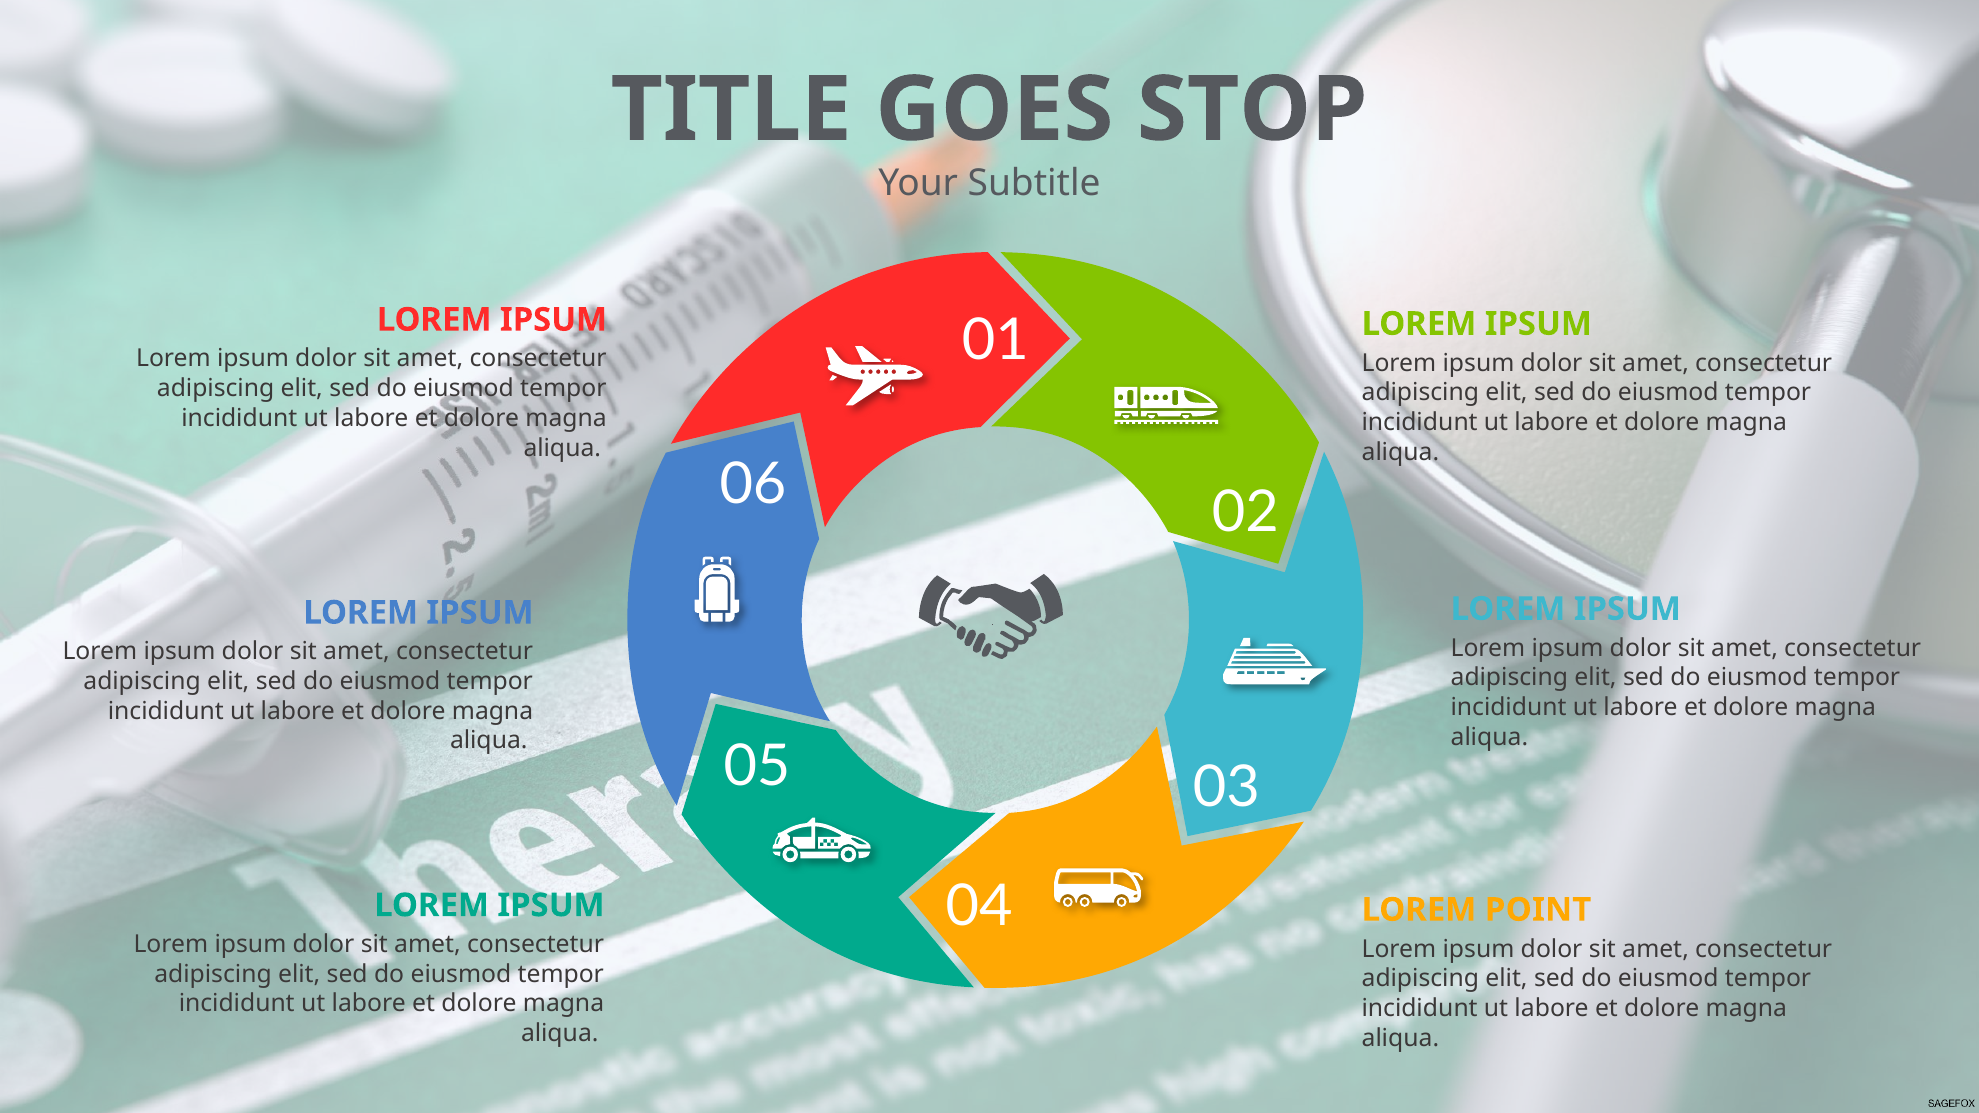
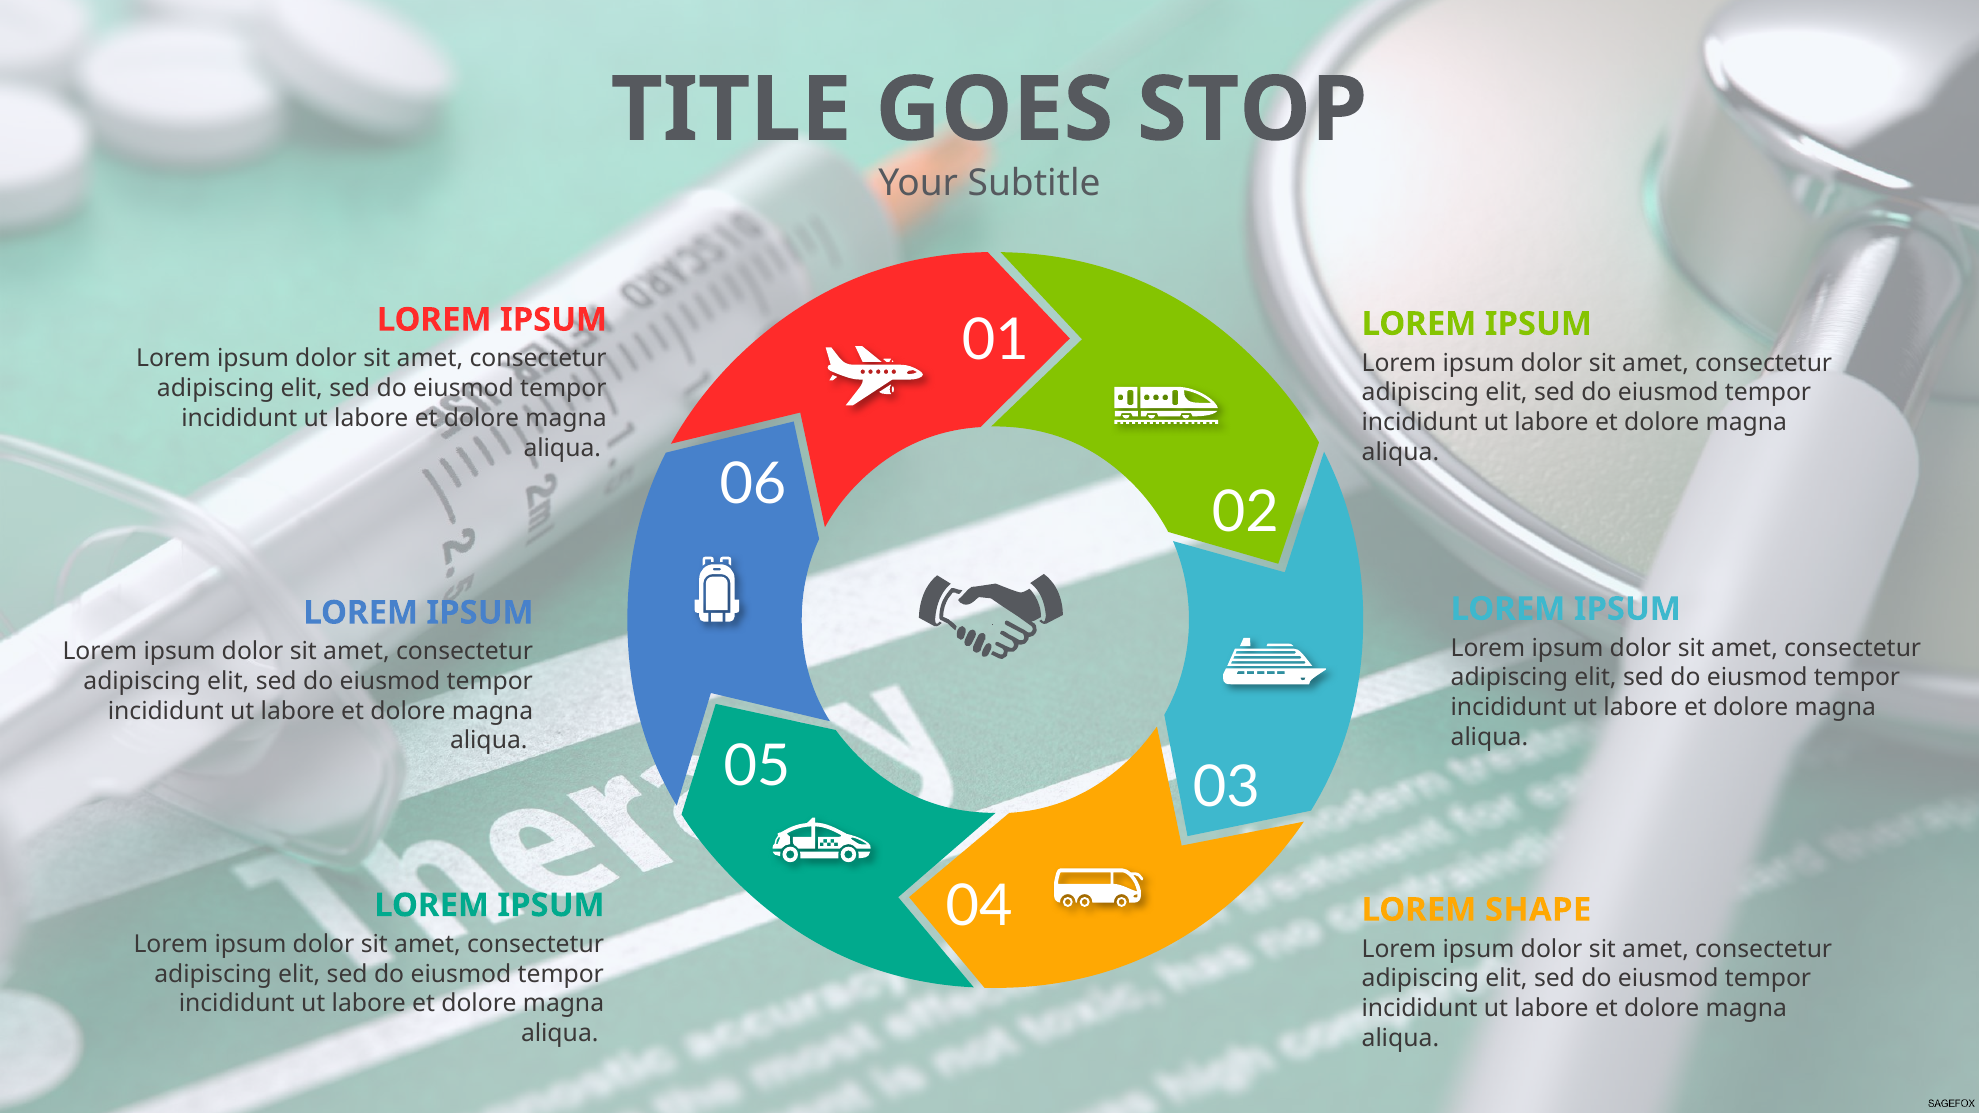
POINT: POINT -> SHAPE (1538, 910)
